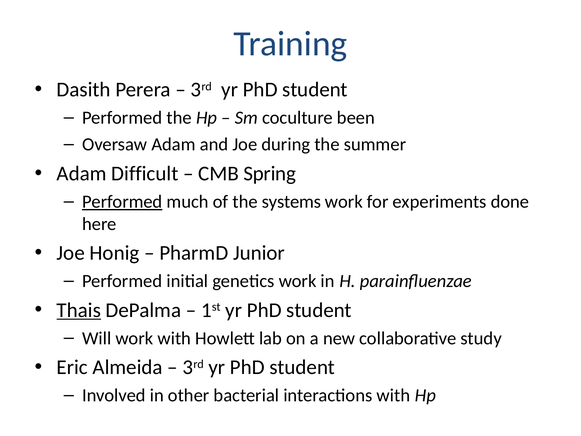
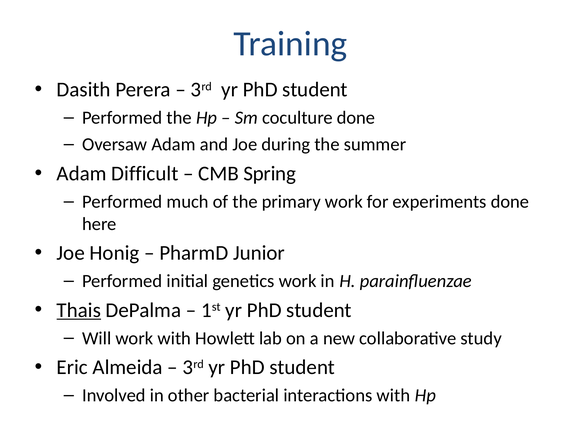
coculture been: been -> done (356, 118)
Performed underline: present -> none (122, 202)
systems: systems -> primary (291, 202)
